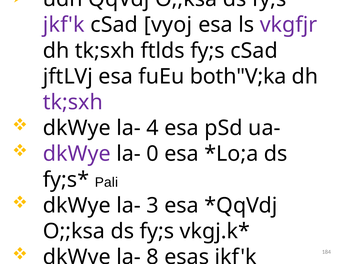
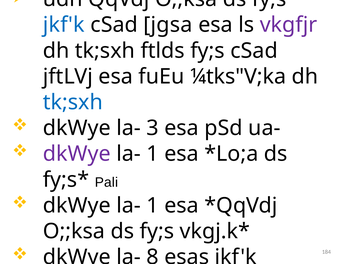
jkf'k colour: purple -> blue (64, 25)
vyoj: vyoj -> jgsa (168, 25)
both"V;ka: both"V;ka -> ¼tks"V;ka (238, 76)
tk;sxh colour: purple -> blue (73, 102)
4: 4 -> 3 (153, 128)
0: 0 -> 1 (153, 154)
3: 3 -> 1 (153, 206)
